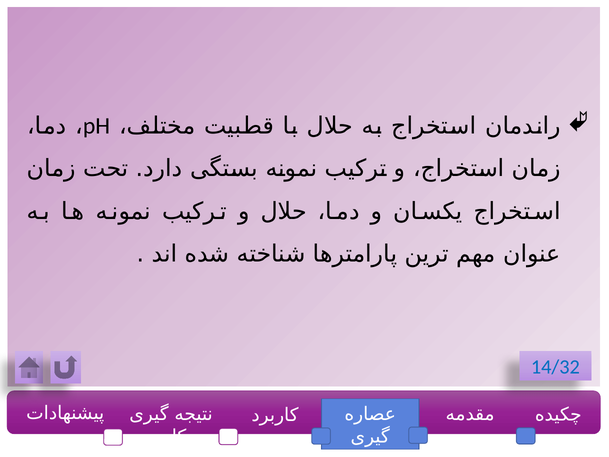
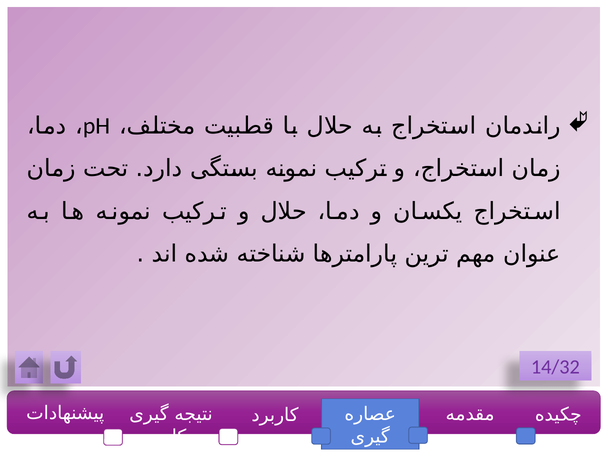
14/32 colour: blue -> purple (555, 367)
